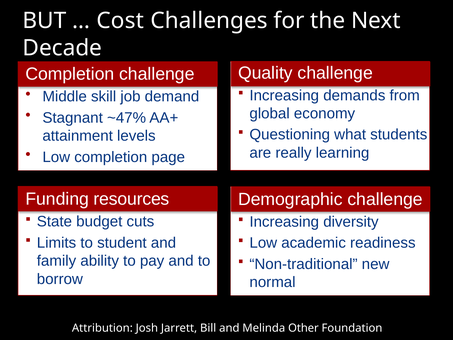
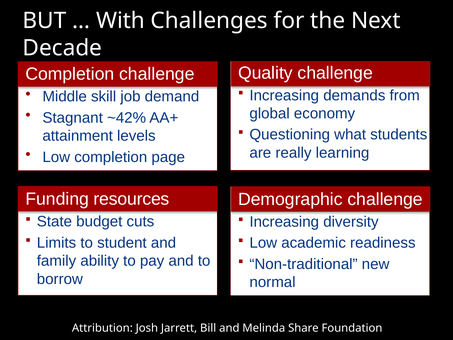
Cost: Cost -> With (120, 21)
~47%: ~47% -> ~42% (127, 118)
Other: Other -> Share (303, 328)
